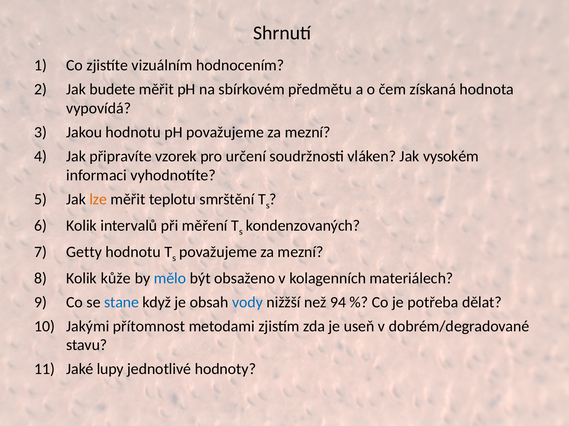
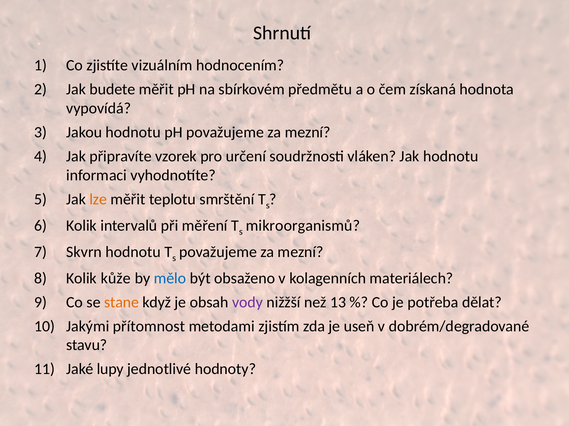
Jak vysokém: vysokém -> hodnotu (451, 157)
kondenzovaných: kondenzovaných -> mikroorganismů (303, 226)
Getty: Getty -> Skvrn (84, 252)
stane colour: blue -> orange (122, 303)
vody colour: blue -> purple (247, 303)
94: 94 -> 13 (338, 303)
